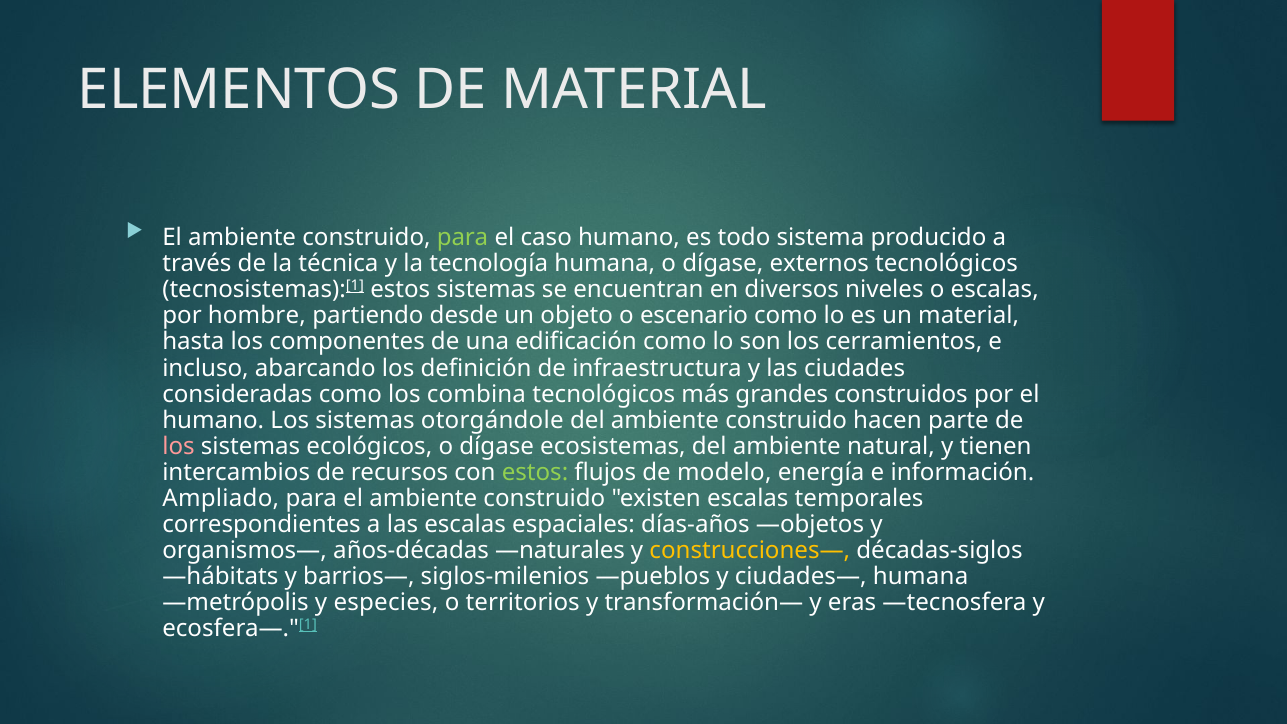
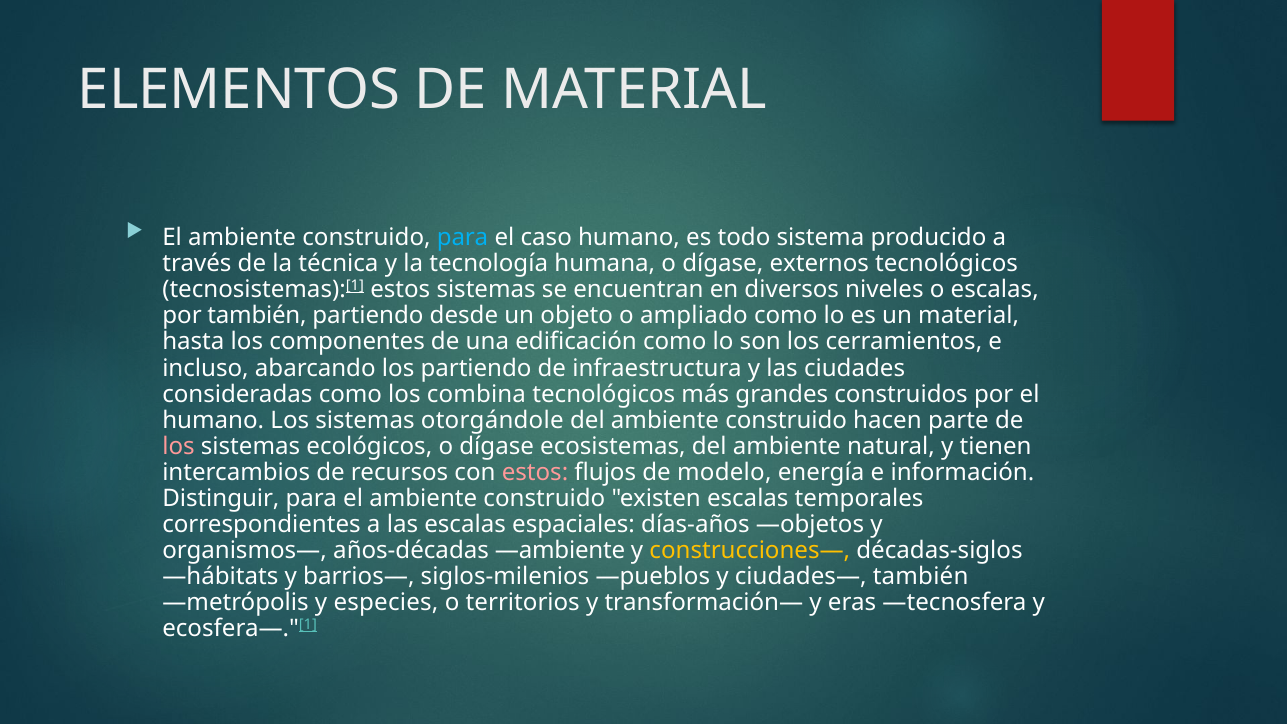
para colour: light green -> light blue (463, 238)
por hombre: hombre -> también (257, 316)
escenario: escenario -> ampliado (694, 316)
los definición: definición -> partiendo (476, 368)
estos colour: light green -> pink (535, 472)
Ampliado: Ampliado -> Distinguir (221, 498)
―naturales: ―naturales -> ―ambiente (560, 551)
ciudades― humana: humana -> también (921, 577)
